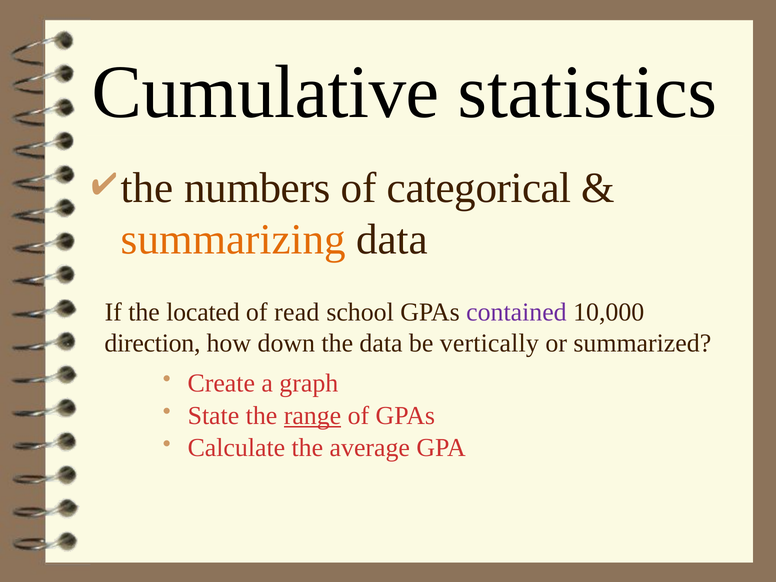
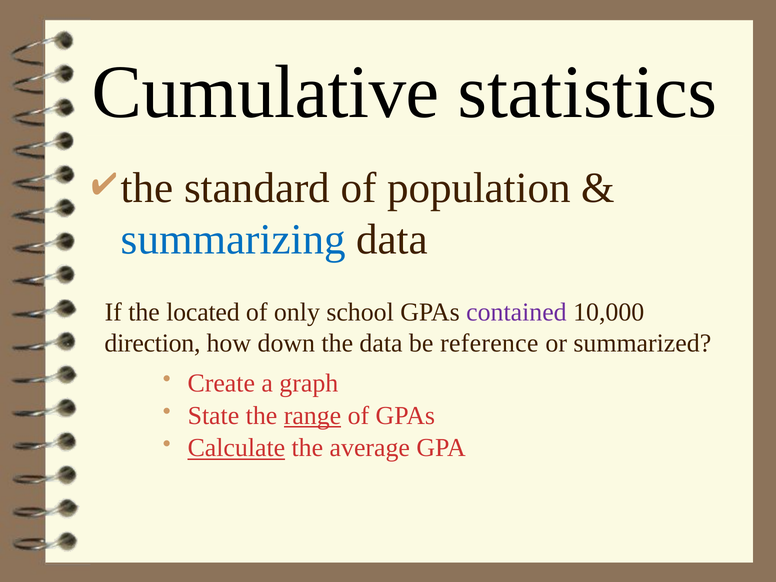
numbers: numbers -> standard (257, 188)
categorical: categorical -> population (479, 188)
summarizing colour: orange -> blue (233, 240)
read: read -> only (297, 312)
vertically: vertically -> reference (489, 343)
Calculate underline: none -> present (236, 448)
